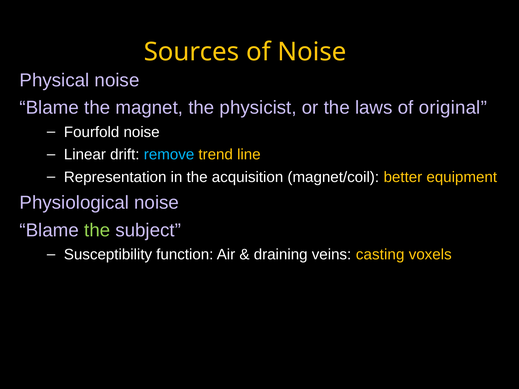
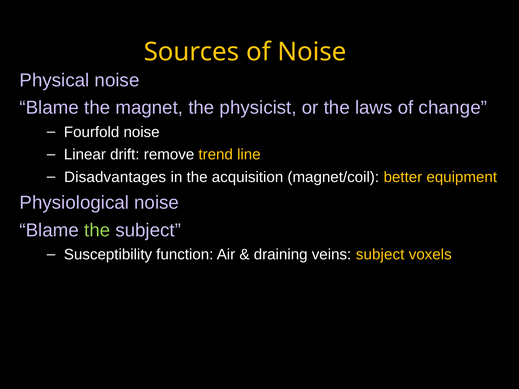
original: original -> change (453, 108)
remove colour: light blue -> white (169, 155)
Representation: Representation -> Disadvantages (115, 177)
veins casting: casting -> subject (380, 255)
